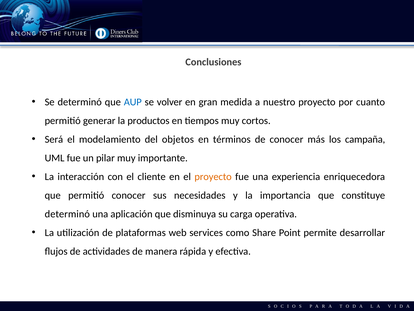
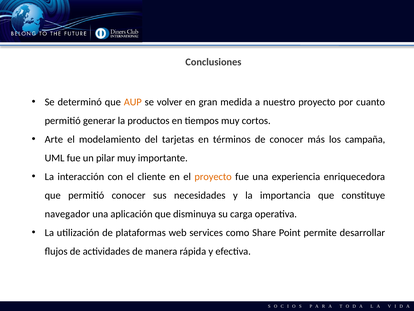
AUP colour: blue -> orange (133, 102)
Será: Será -> Arte (54, 139)
objetos: objetos -> tarjetas (178, 139)
determinó: determinó -> navegador (67, 214)
